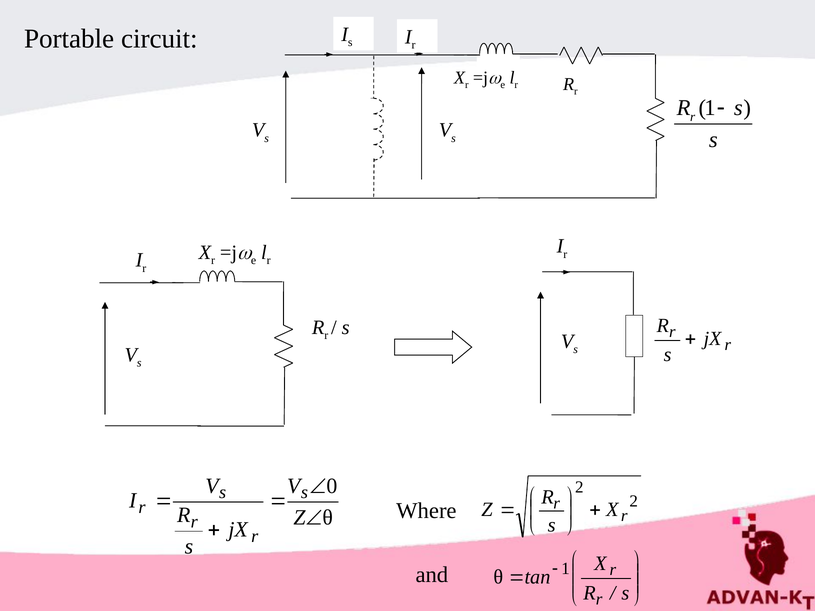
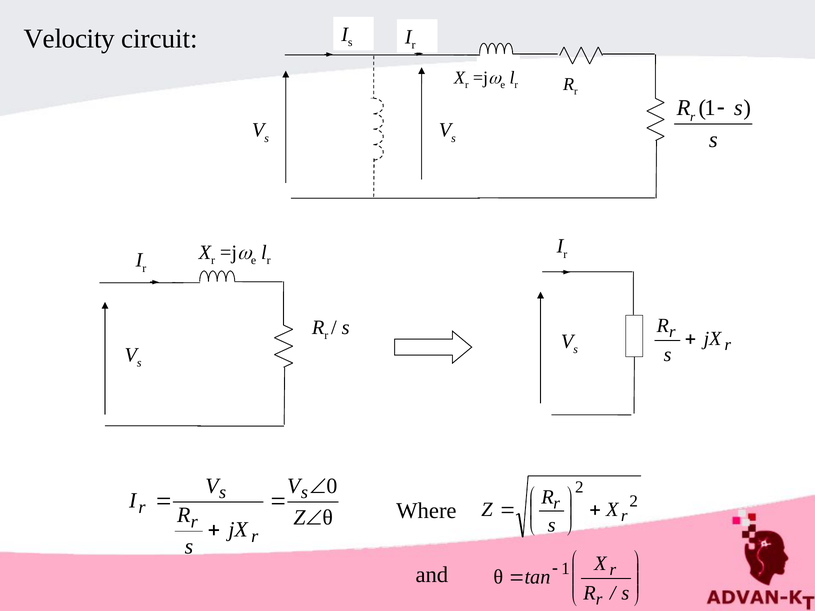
Portable: Portable -> Velocity (69, 39)
